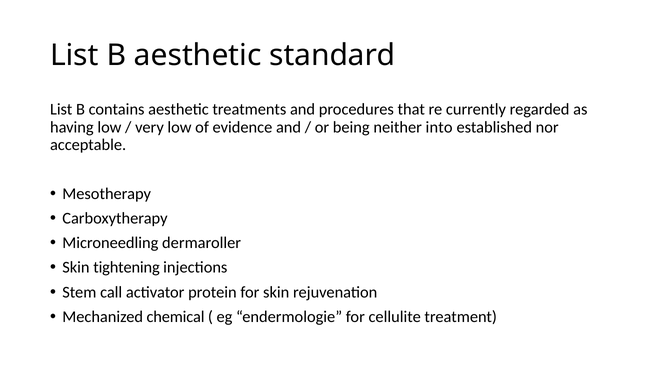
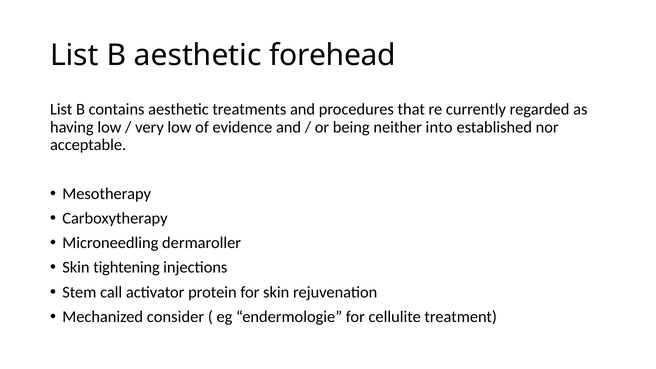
standard: standard -> forehead (332, 55)
chemical: chemical -> consider (175, 317)
